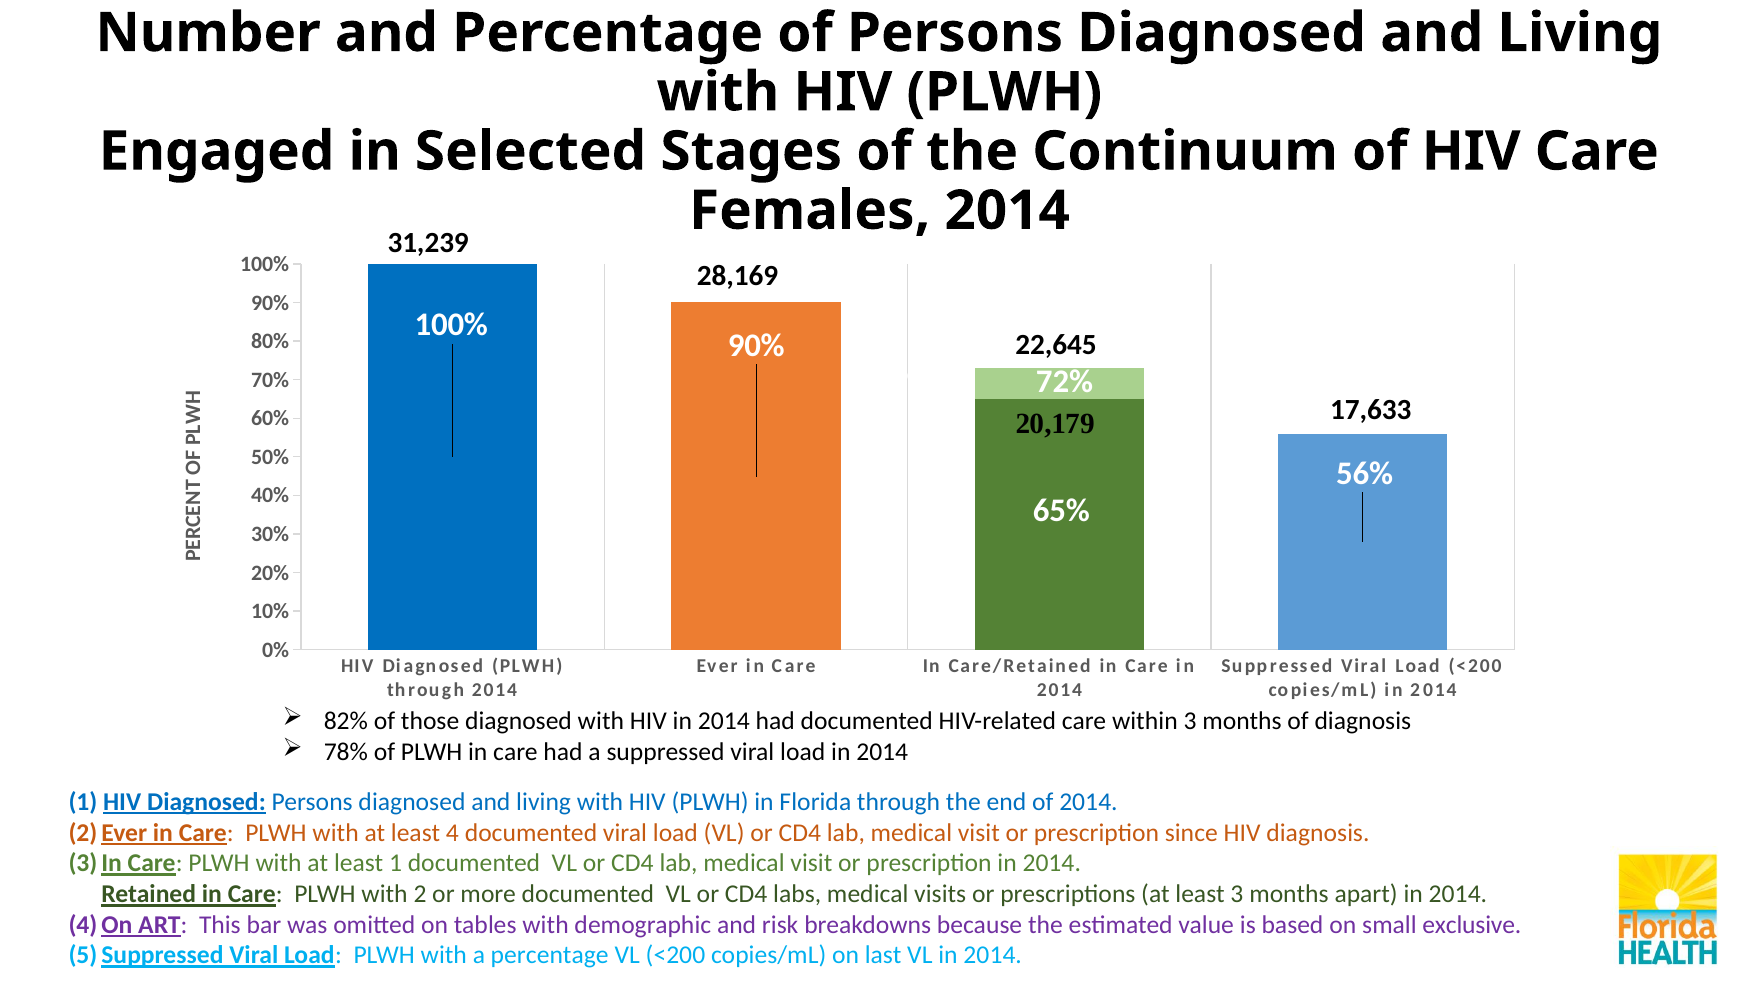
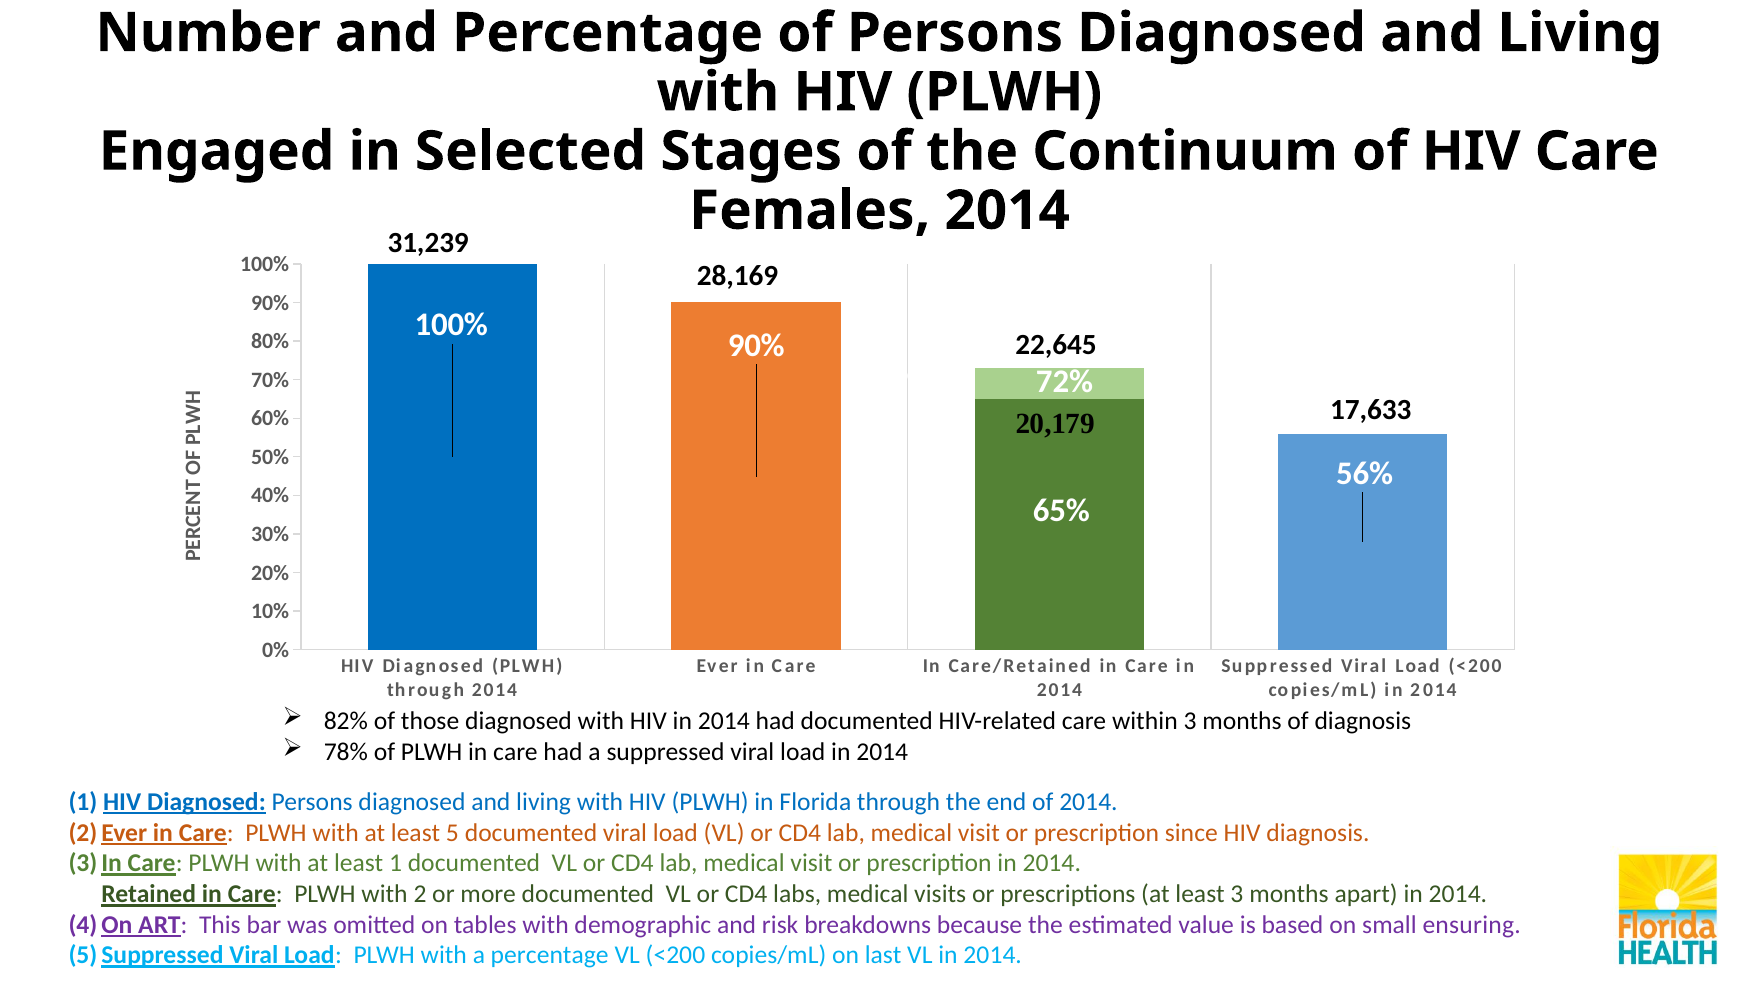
4: 4 -> 5 (452, 833)
exclusive: exclusive -> ensuring (1472, 925)
